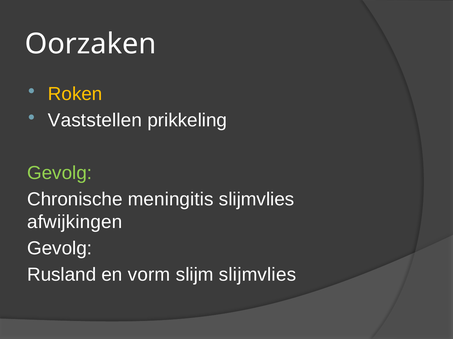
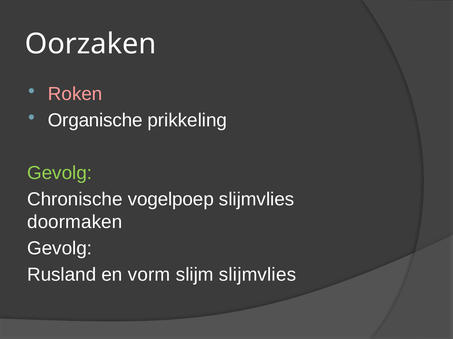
Roken colour: yellow -> pink (75, 94)
Vaststellen: Vaststellen -> Organische (95, 121)
meningitis: meningitis -> vogelpoep (171, 200)
afwijkingen: afwijkingen -> doormaken (75, 223)
